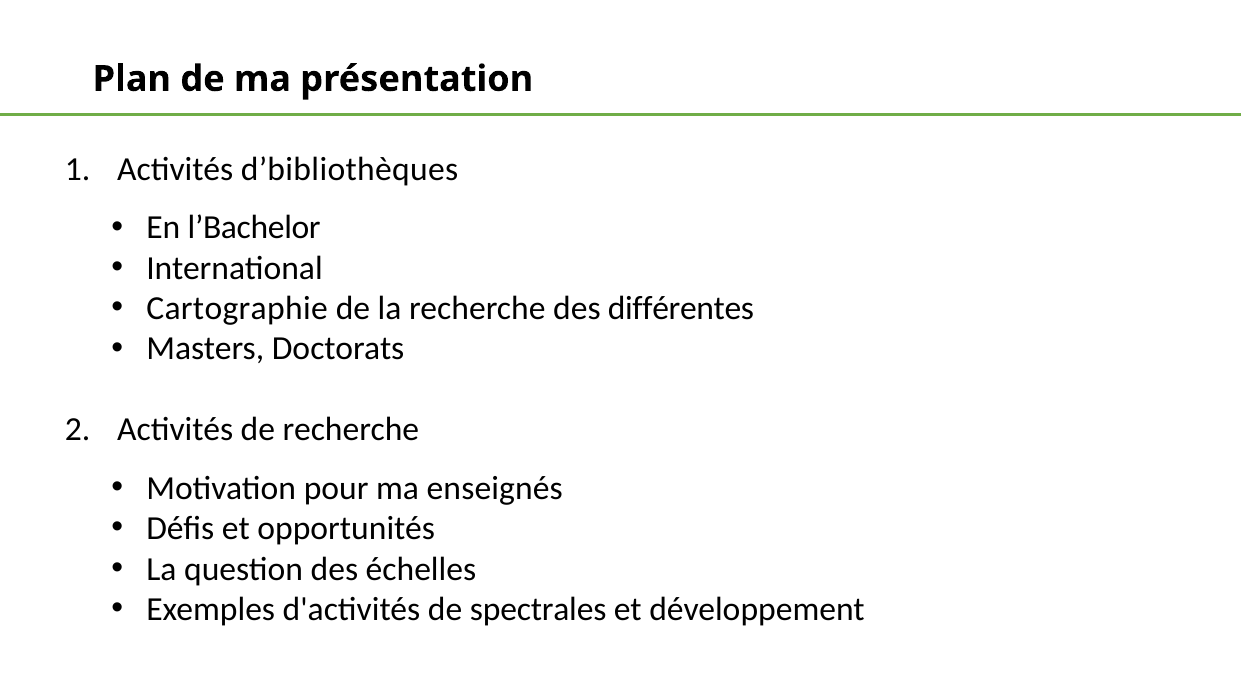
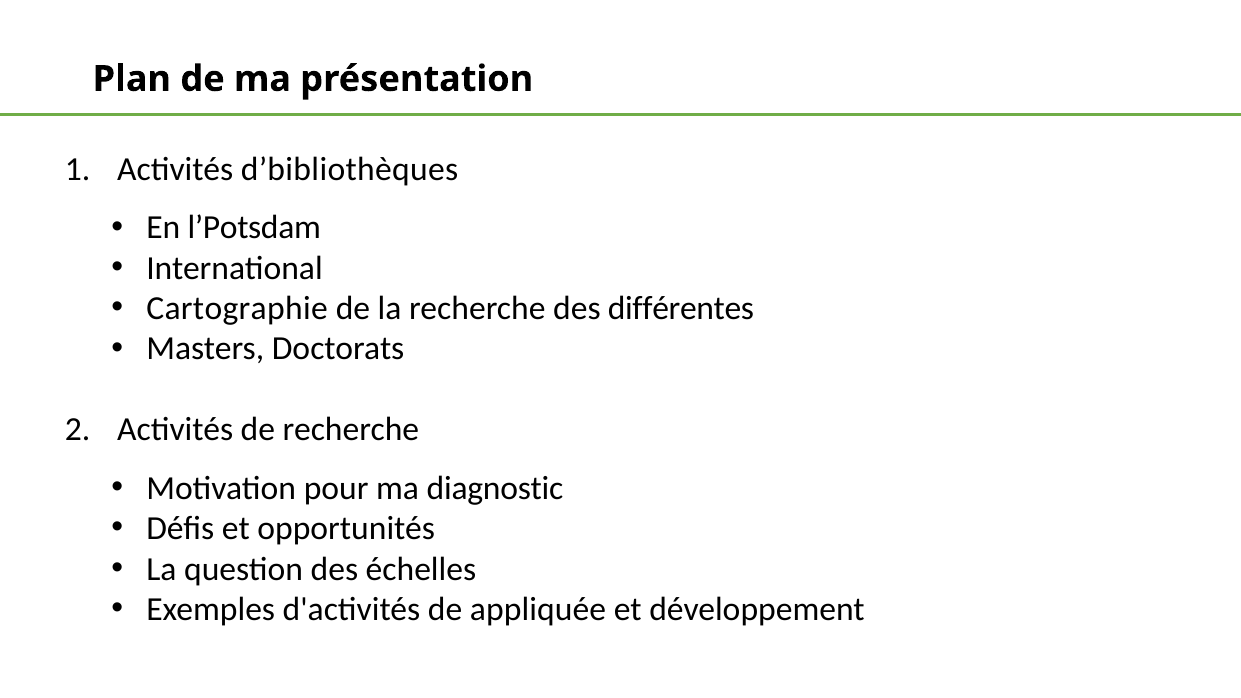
l’Bachelor: l’Bachelor -> l’Potsdam (254, 228)
enseignés: enseignés -> diagnostic (495, 488)
spectrales: spectrales -> appliquée (538, 609)
